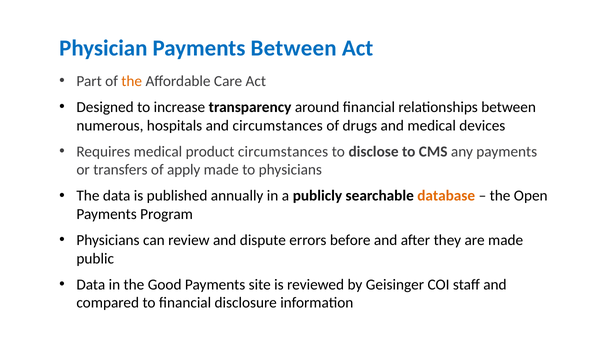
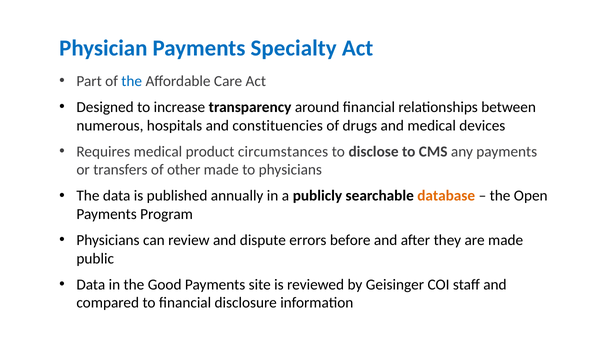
Payments Between: Between -> Specialty (294, 48)
the colour: orange -> blue (132, 81)
and circumstances: circumstances -> constituencies (278, 126)
apply: apply -> other (184, 170)
